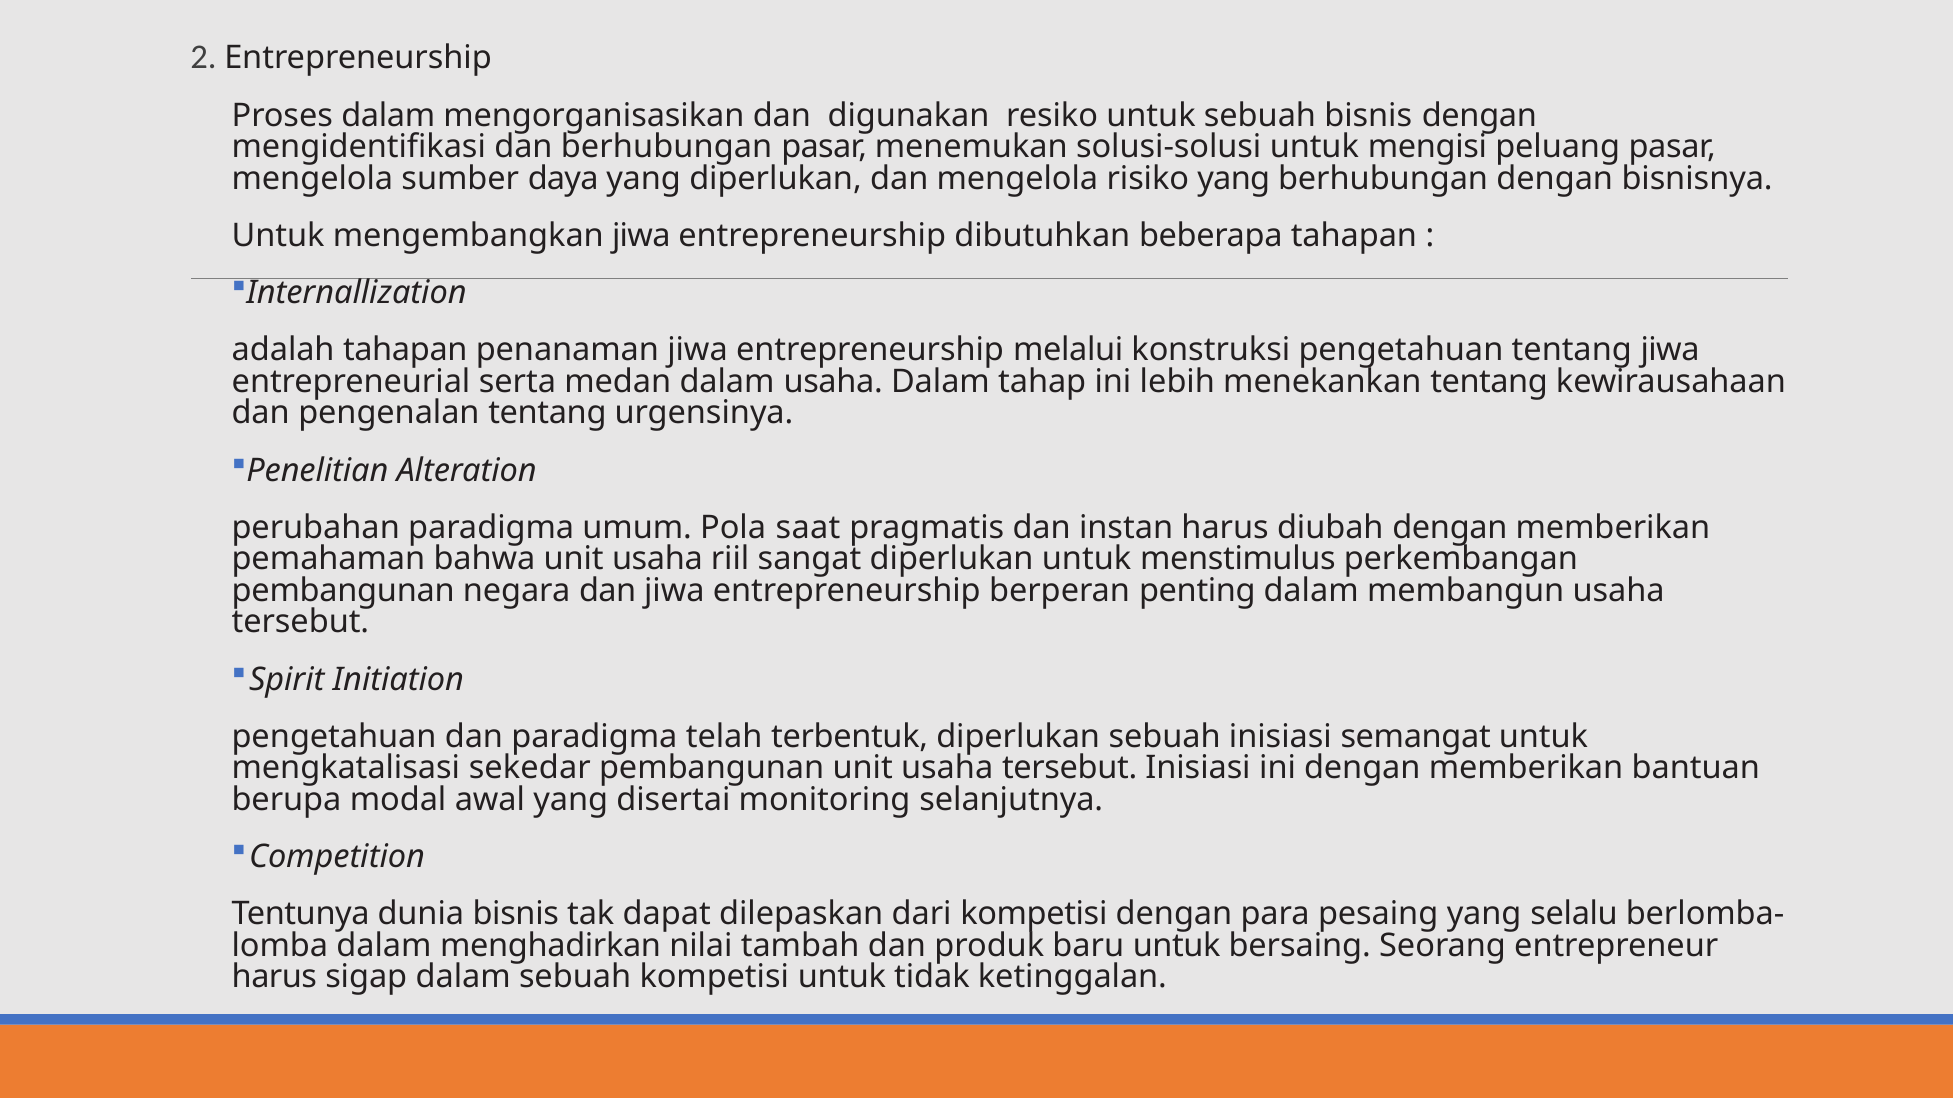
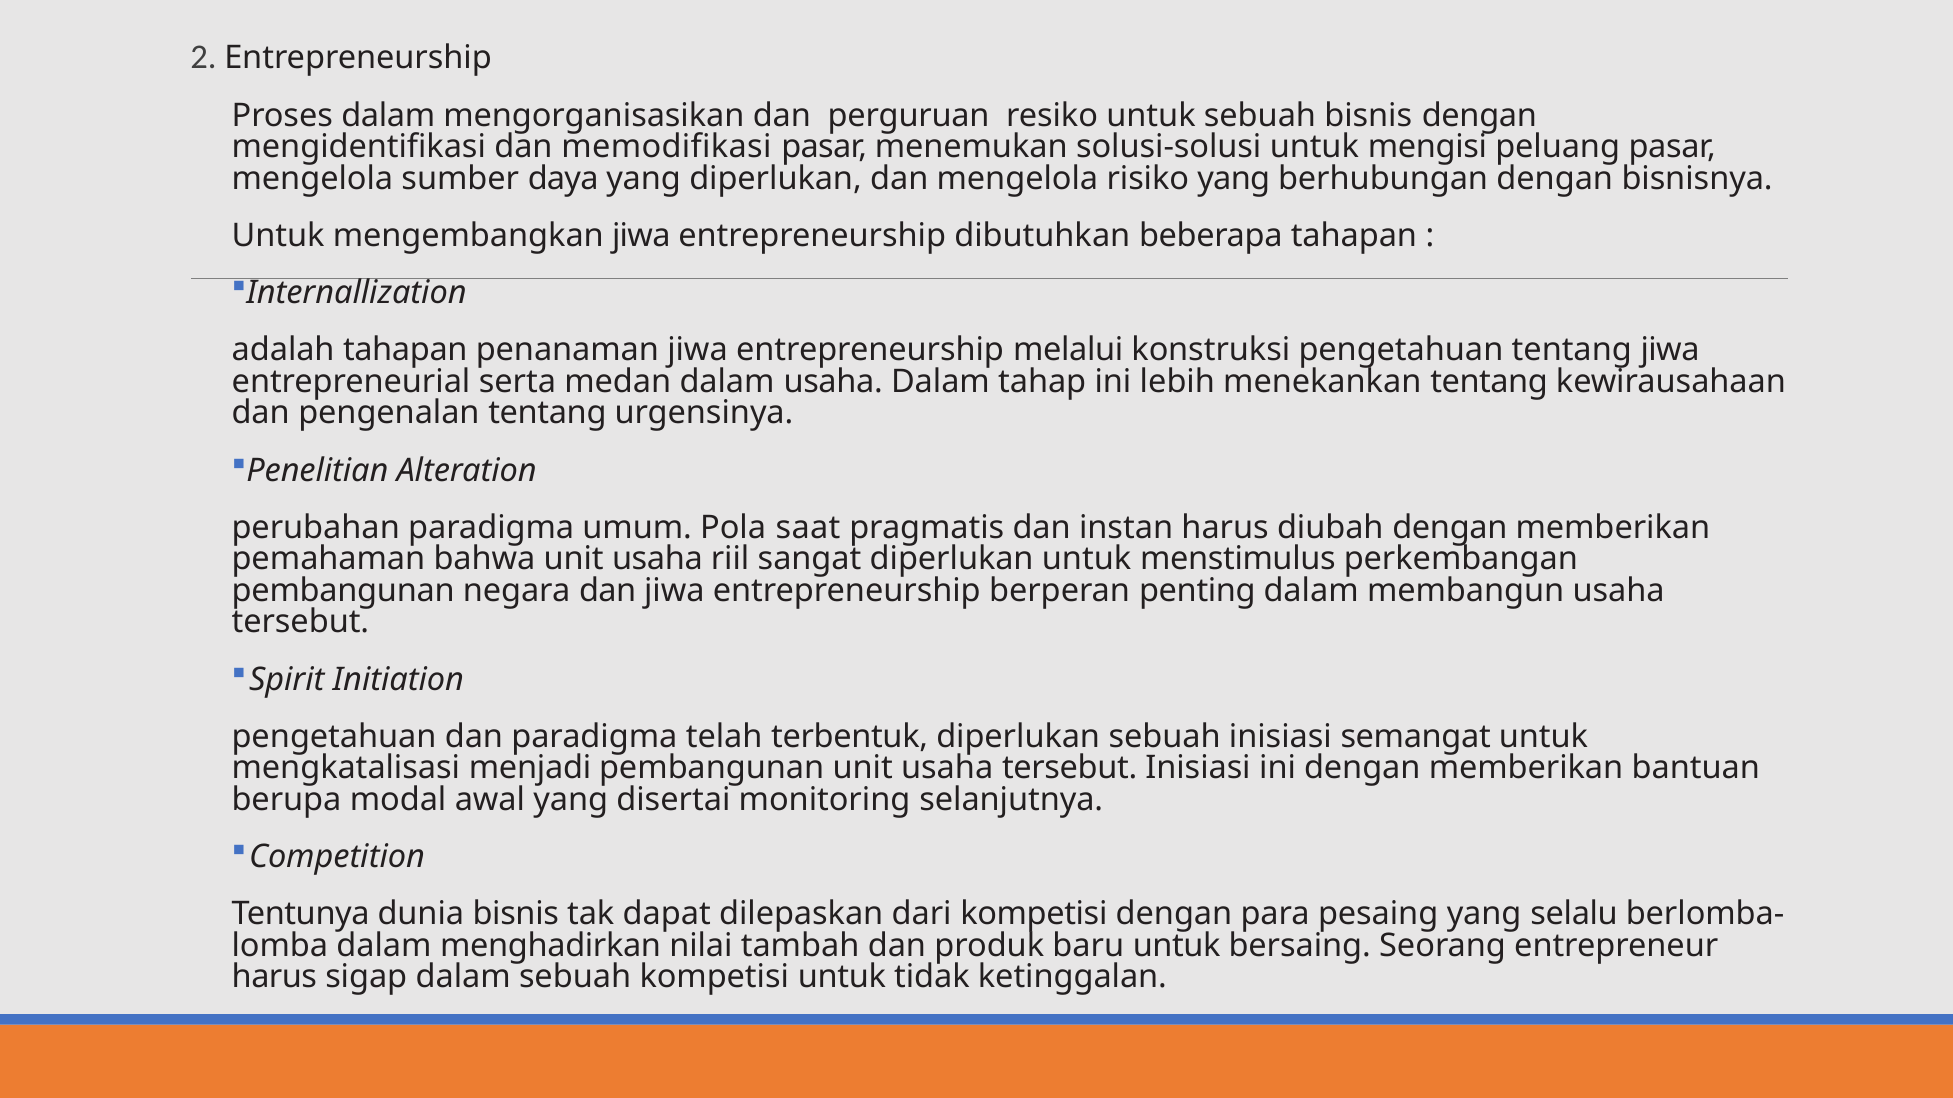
digunakan: digunakan -> perguruan (909, 116)
dan berhubungan: berhubungan -> memodifikasi (666, 147)
sekedar: sekedar -> menjadi (530, 768)
